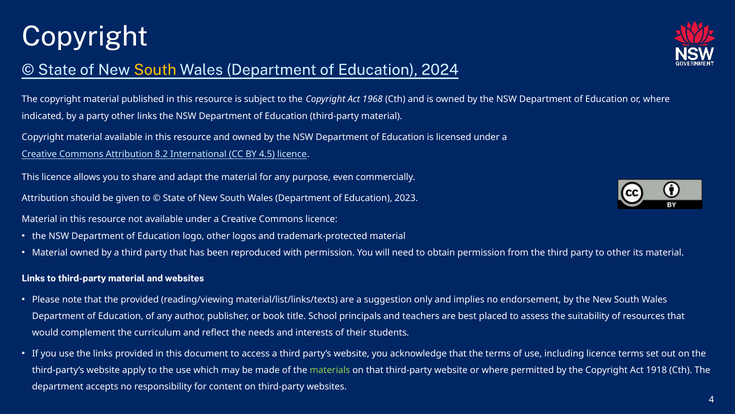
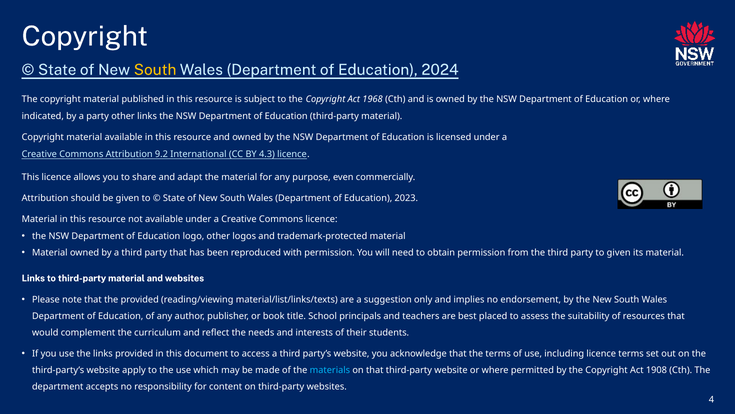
8.2: 8.2 -> 9.2 (161, 154)
4.5: 4.5 -> 4.3 (267, 154)
to other: other -> given (619, 252)
materials colour: light green -> light blue (330, 370)
1918: 1918 -> 1908 (656, 370)
